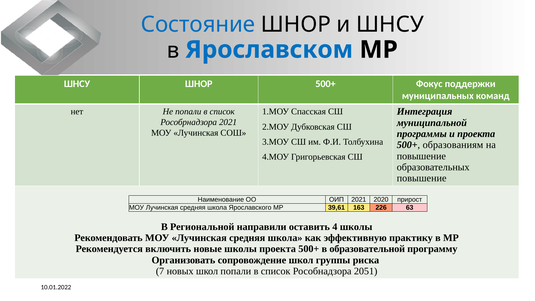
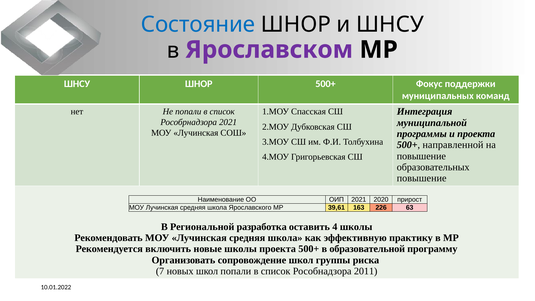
Ярославском colour: blue -> purple (269, 50)
образованиям: образованиям -> направленной (453, 145)
направили: направили -> разработка (262, 227)
2051: 2051 -> 2011 (366, 271)
